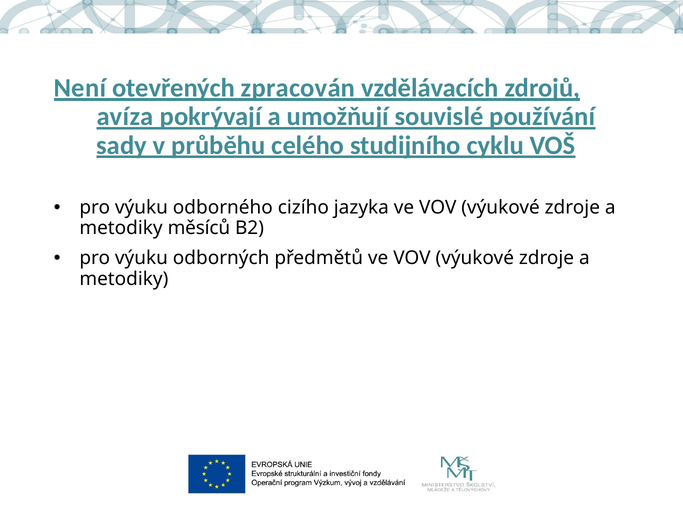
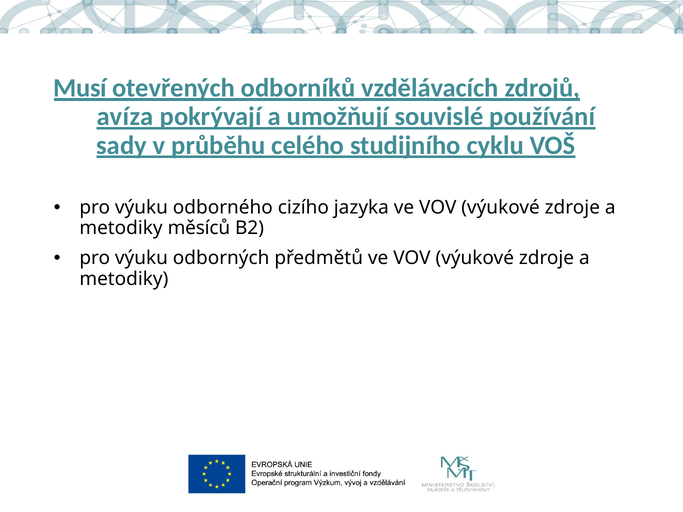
Není: Není -> Musí (80, 88)
zpracován: zpracován -> odborníků (298, 88)
